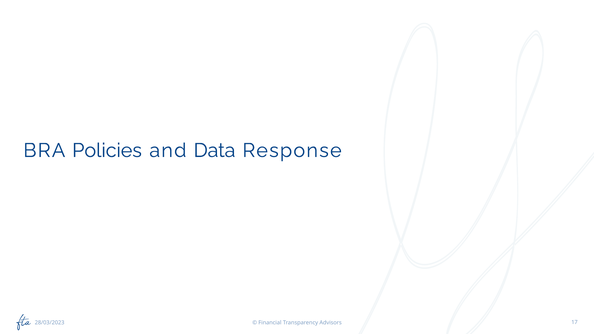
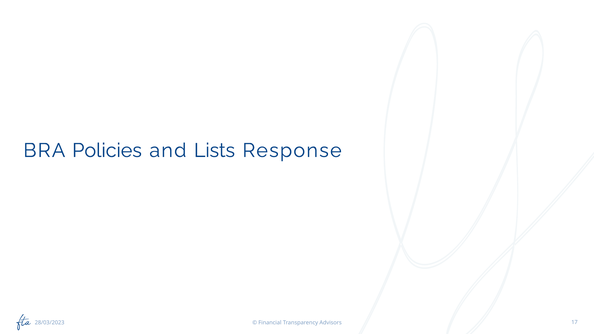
Data: Data -> Lists (214, 150)
